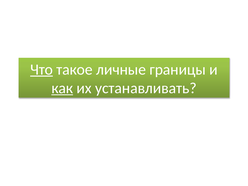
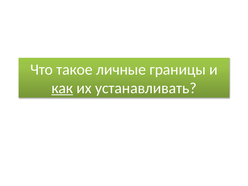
Что underline: present -> none (42, 69)
